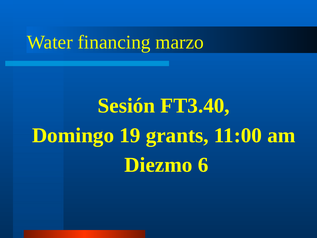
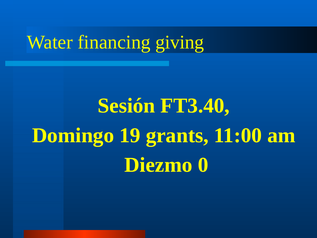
marzo: marzo -> giving (180, 42)
6: 6 -> 0 (203, 165)
